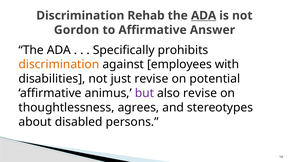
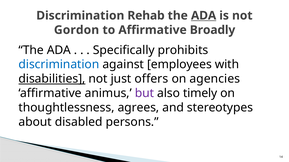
Answer: Answer -> Broadly (213, 30)
discrimination colour: orange -> blue (59, 65)
disabilities underline: none -> present (52, 79)
just revise: revise -> offers (151, 79)
potential: potential -> agencies (215, 79)
also revise: revise -> timely (200, 94)
